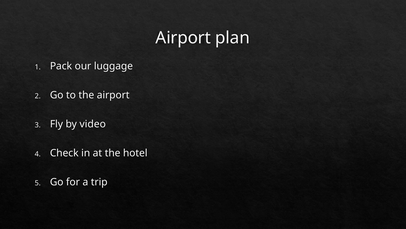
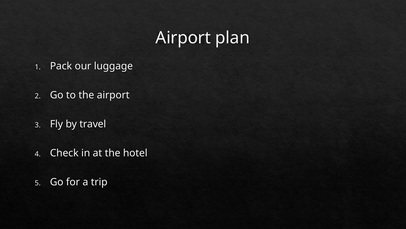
video: video -> travel (93, 124)
